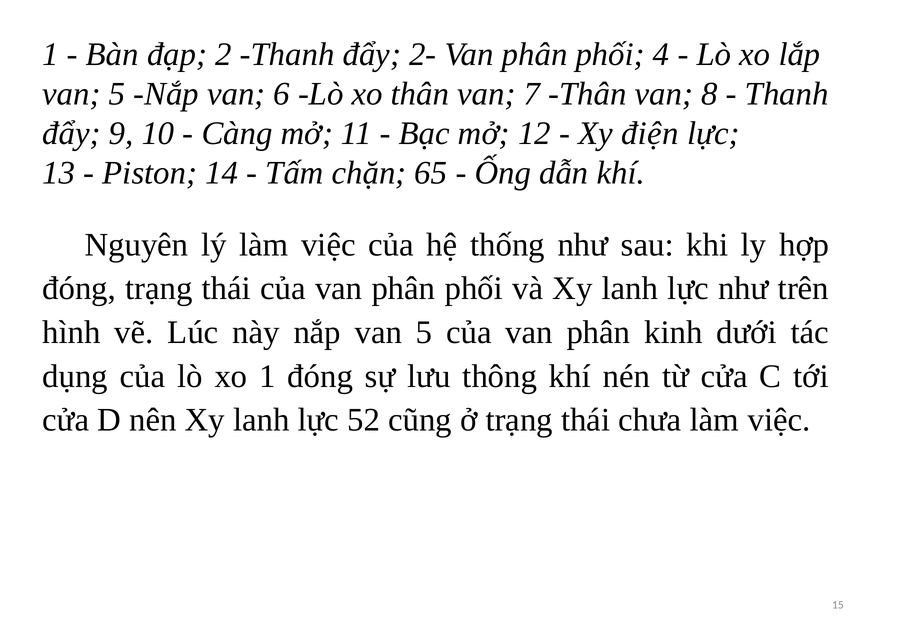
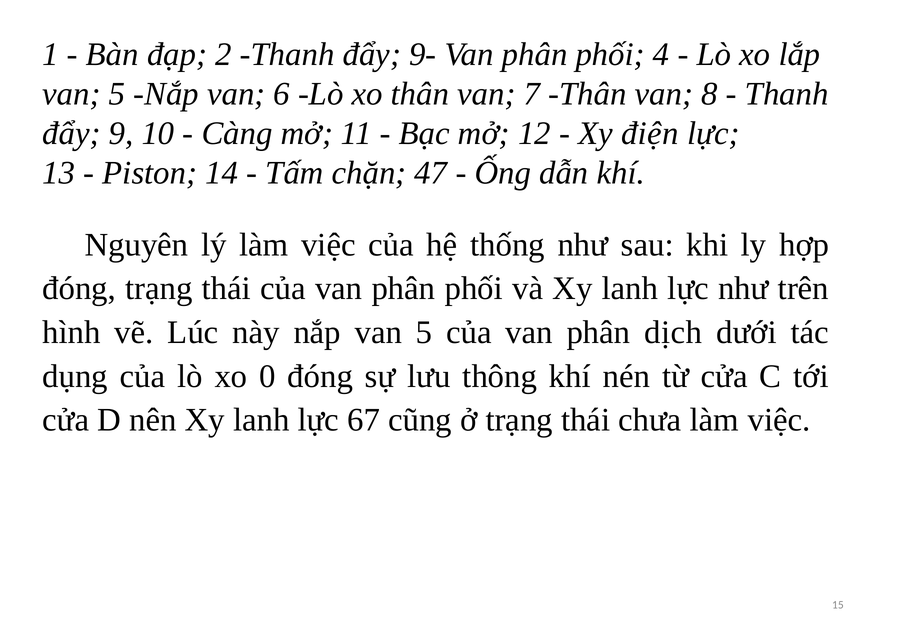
2-: 2- -> 9- (423, 54)
65: 65 -> 47 (431, 173)
kinh: kinh -> dịch (673, 332)
xo 1: 1 -> 0 (267, 376)
52: 52 -> 67 (364, 420)
